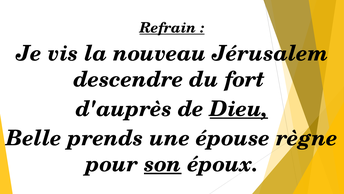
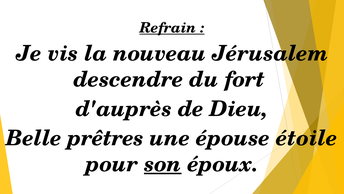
Dieu underline: present -> none (239, 109)
prends: prends -> prêtres (106, 138)
règne: règne -> étoile (307, 138)
